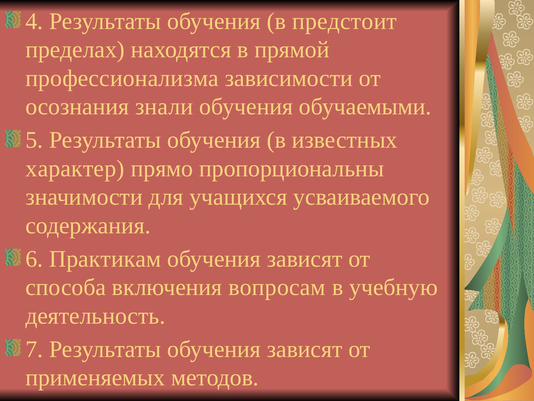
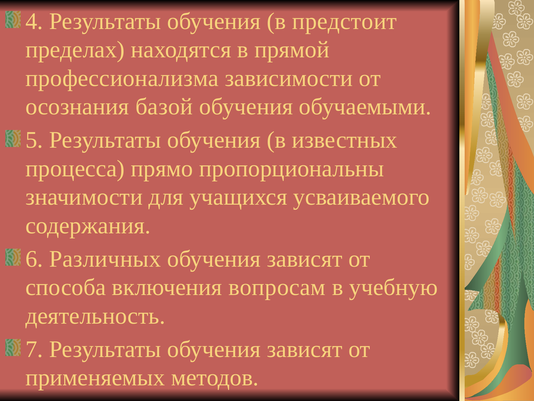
знали: знали -> базой (164, 107)
характер: характер -> процесса (75, 168)
Практикам: Практикам -> Различных (105, 259)
